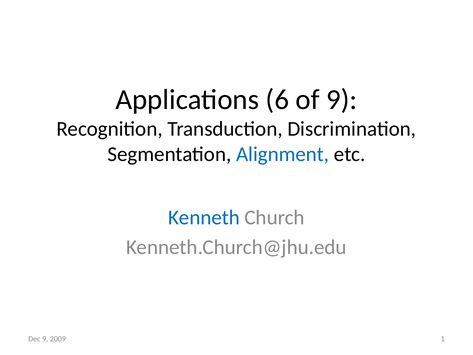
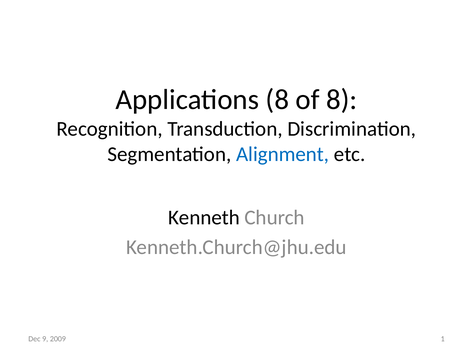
Applications 6: 6 -> 8 (277, 99)
of 9: 9 -> 8 (342, 99)
Kenneth colour: blue -> black (204, 217)
